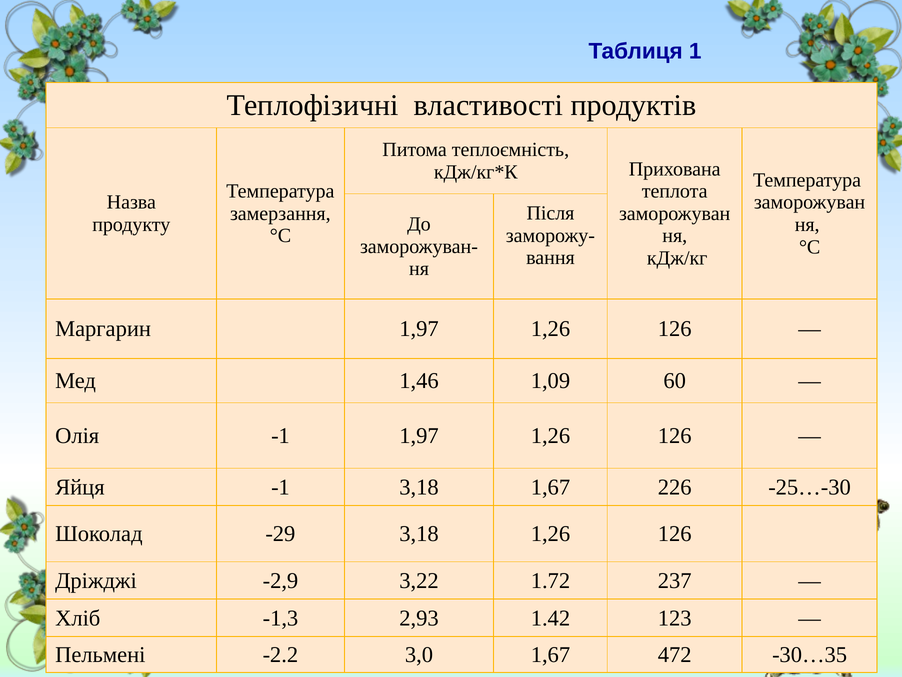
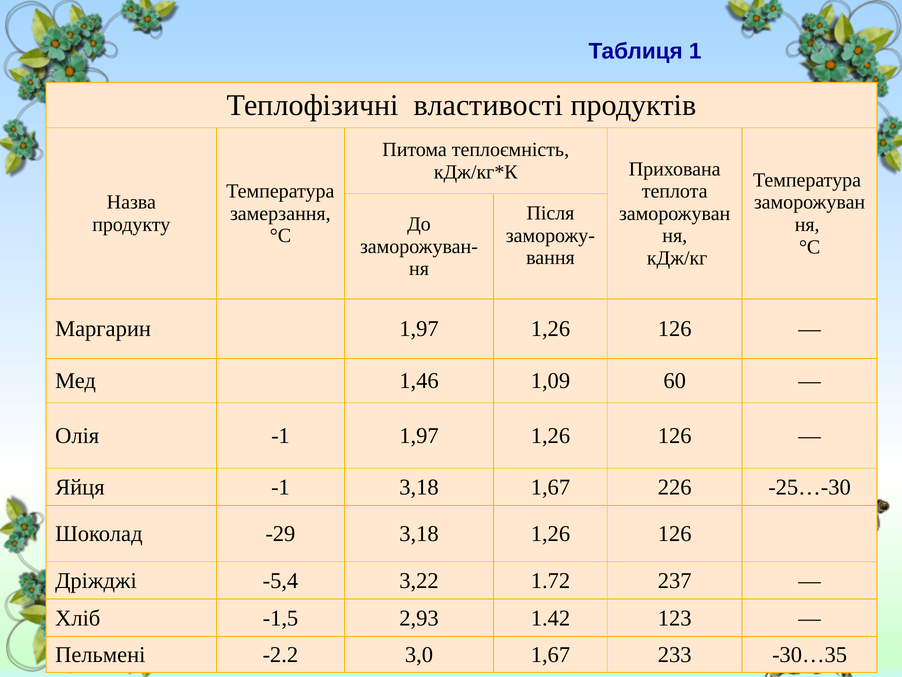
-2,9: -2,9 -> -5,4 (280, 580)
-1,3: -1,3 -> -1,5 (280, 618)
472: 472 -> 233 (675, 654)
